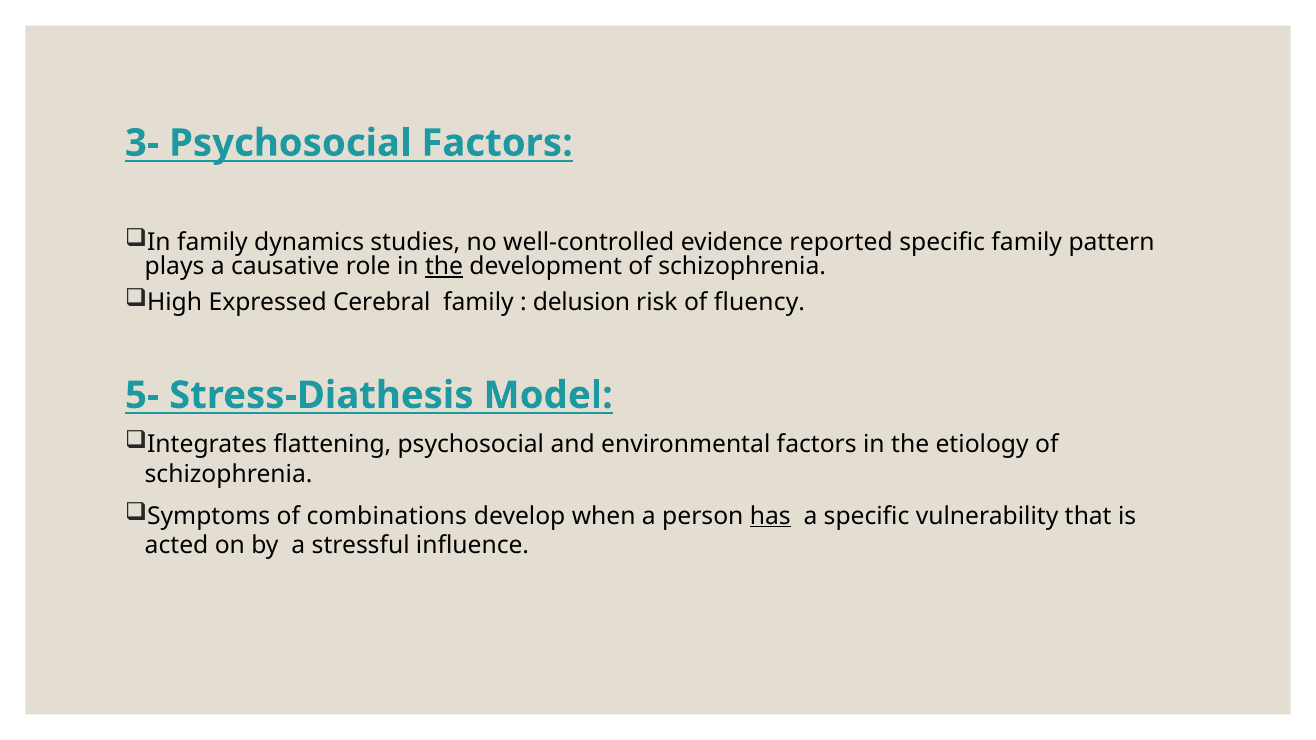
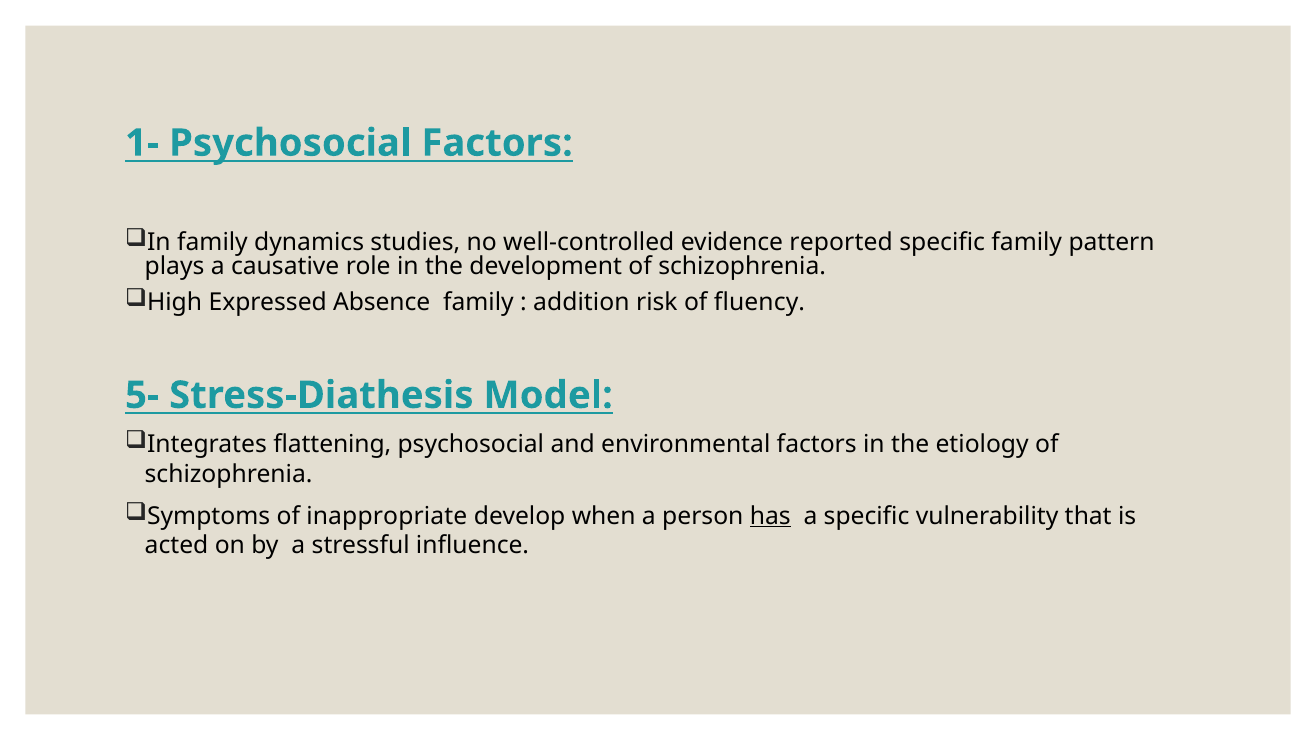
3-: 3- -> 1- (142, 143)
the underline: present -> none (444, 266)
Cerebral: Cerebral -> Absence (382, 303)
delusion: delusion -> addition (581, 303)
combinations: combinations -> inappropriate (387, 516)
